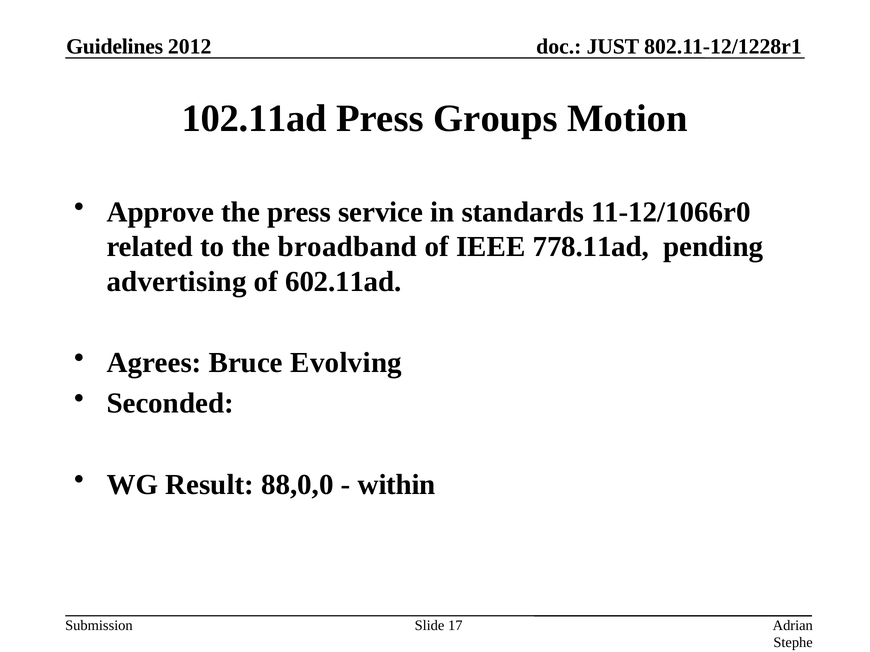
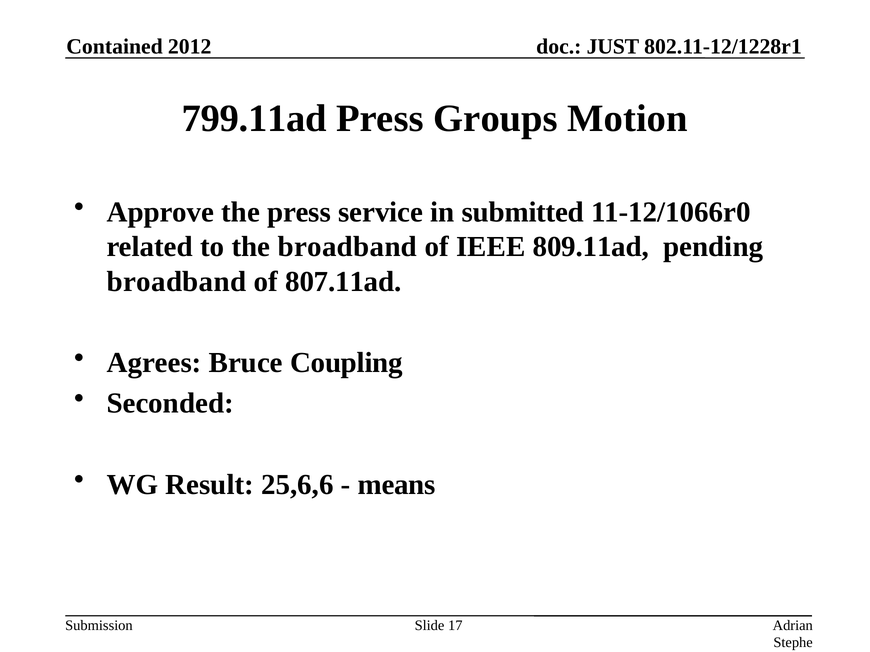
Guidelines: Guidelines -> Contained (115, 46)
102.11ad: 102.11ad -> 799.11ad (254, 119)
standards: standards -> submitted (523, 212)
778.11ad: 778.11ad -> 809.11ad (591, 247)
advertising: advertising -> broadband (177, 282)
602.11ad: 602.11ad -> 807.11ad (343, 282)
Evolving: Evolving -> Coupling (346, 363)
88,0,0: 88,0,0 -> 25,6,6 (297, 485)
within: within -> means (397, 485)
